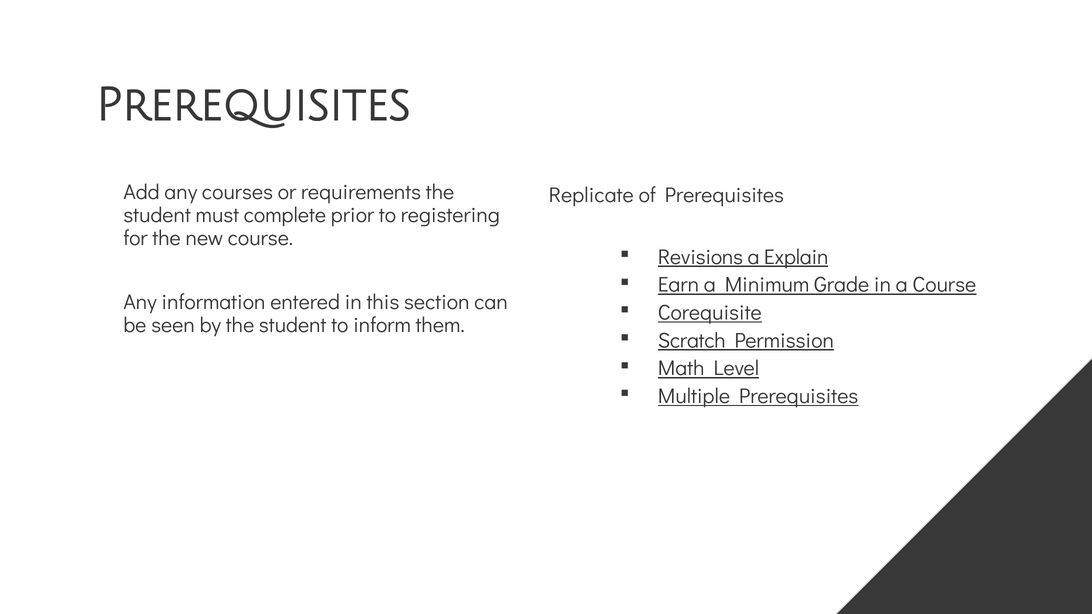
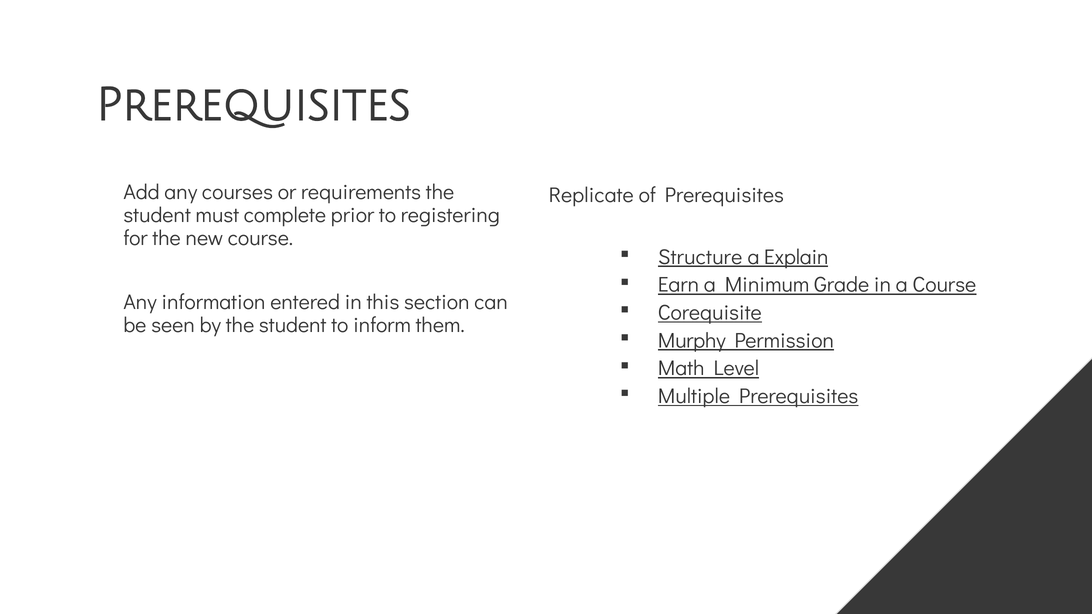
Revisions: Revisions -> Structure (700, 257)
Scratch: Scratch -> Murphy (692, 341)
